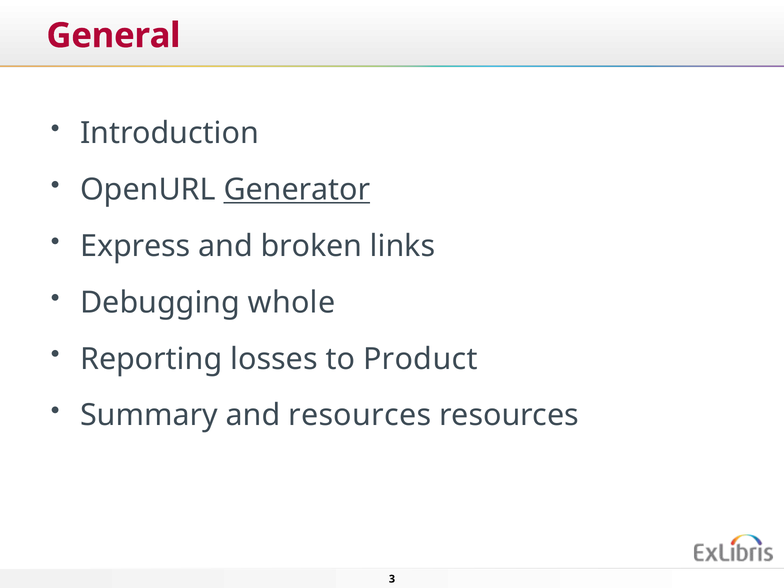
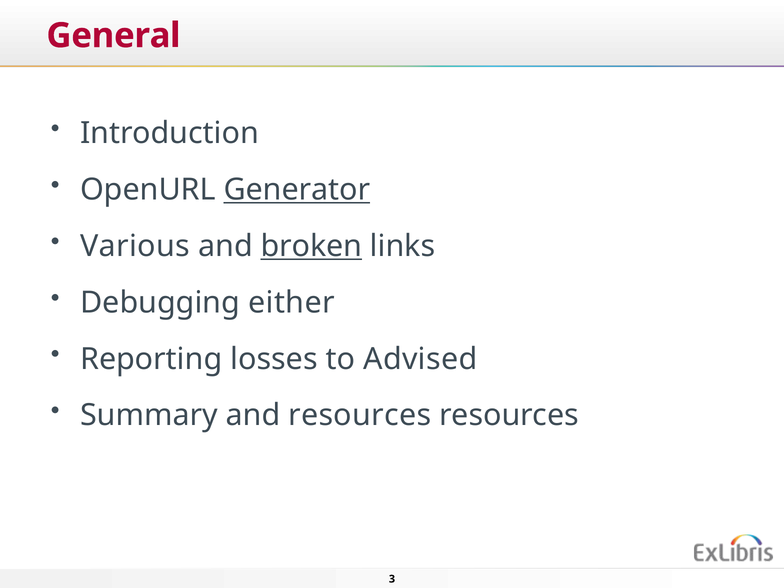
Express: Express -> Various (135, 246)
broken underline: none -> present (311, 246)
whole: whole -> either (292, 303)
Product: Product -> Advised (420, 359)
